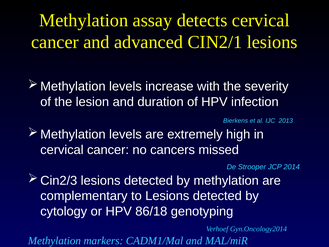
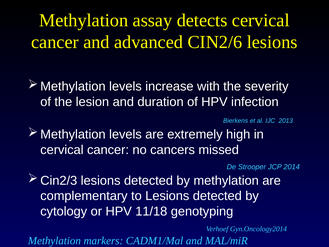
CIN2/1: CIN2/1 -> CIN2/6 (215, 42)
86/18: 86/18 -> 11/18 (151, 211)
